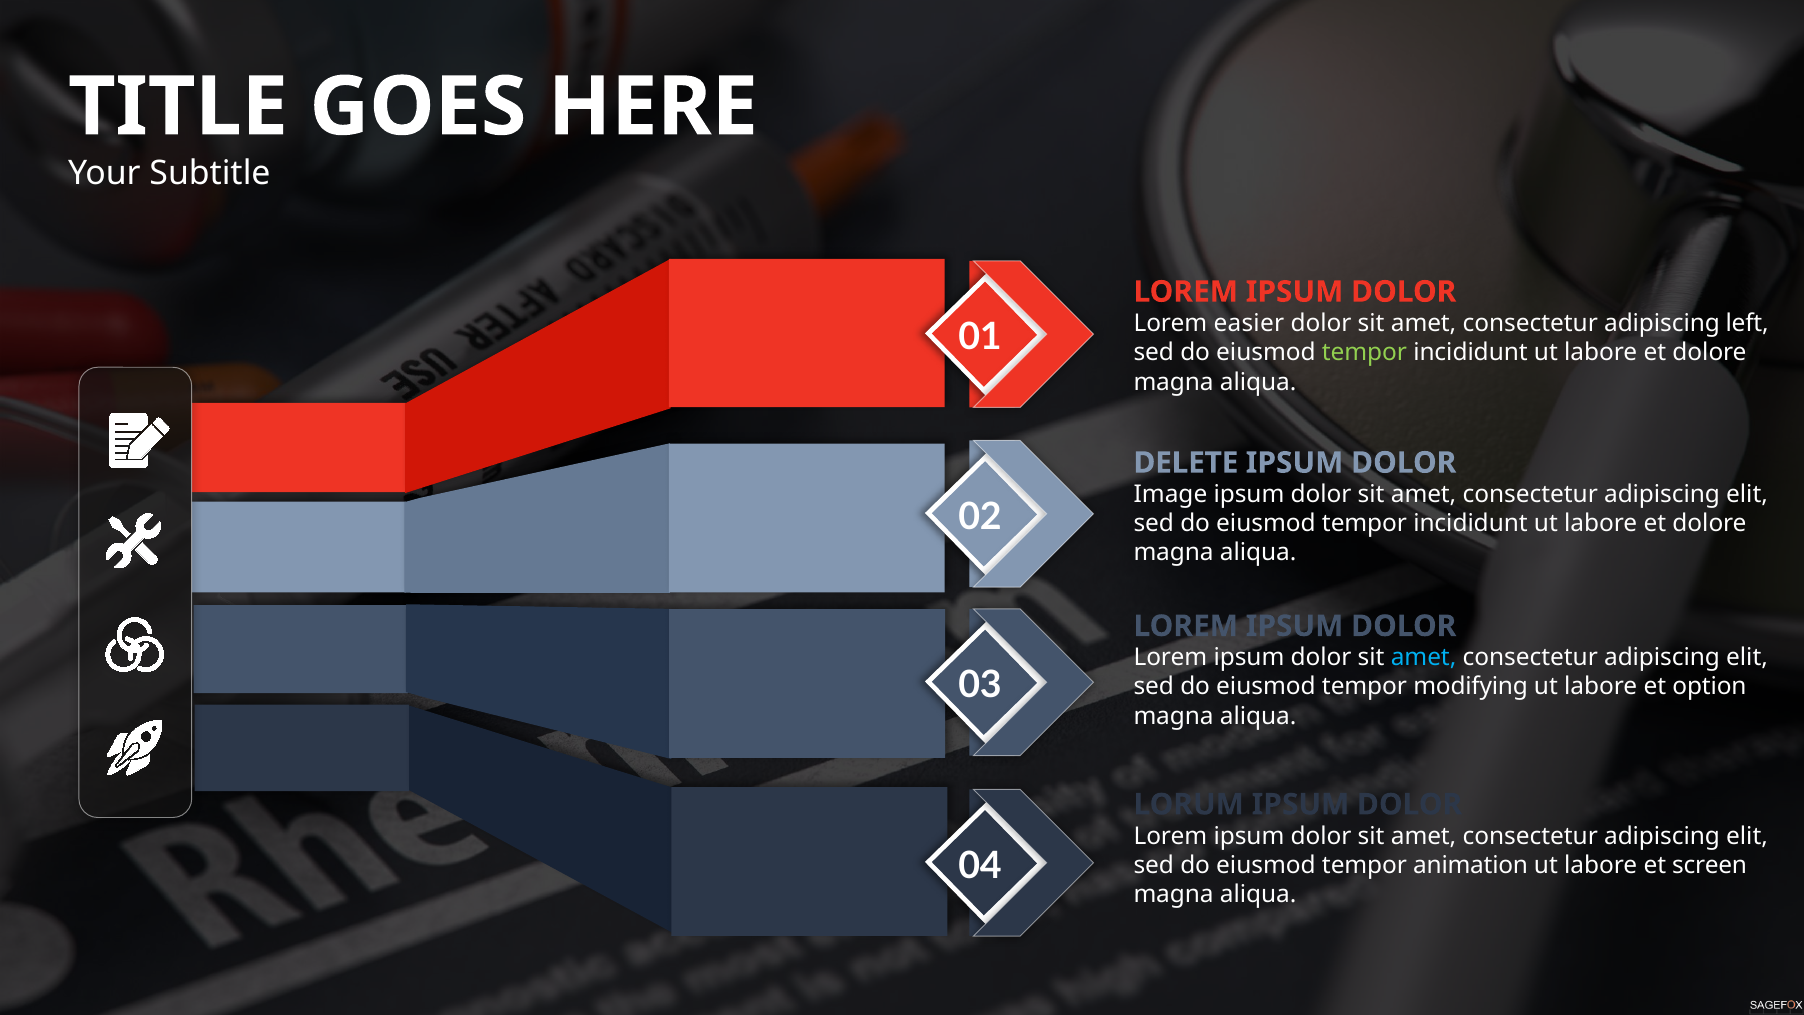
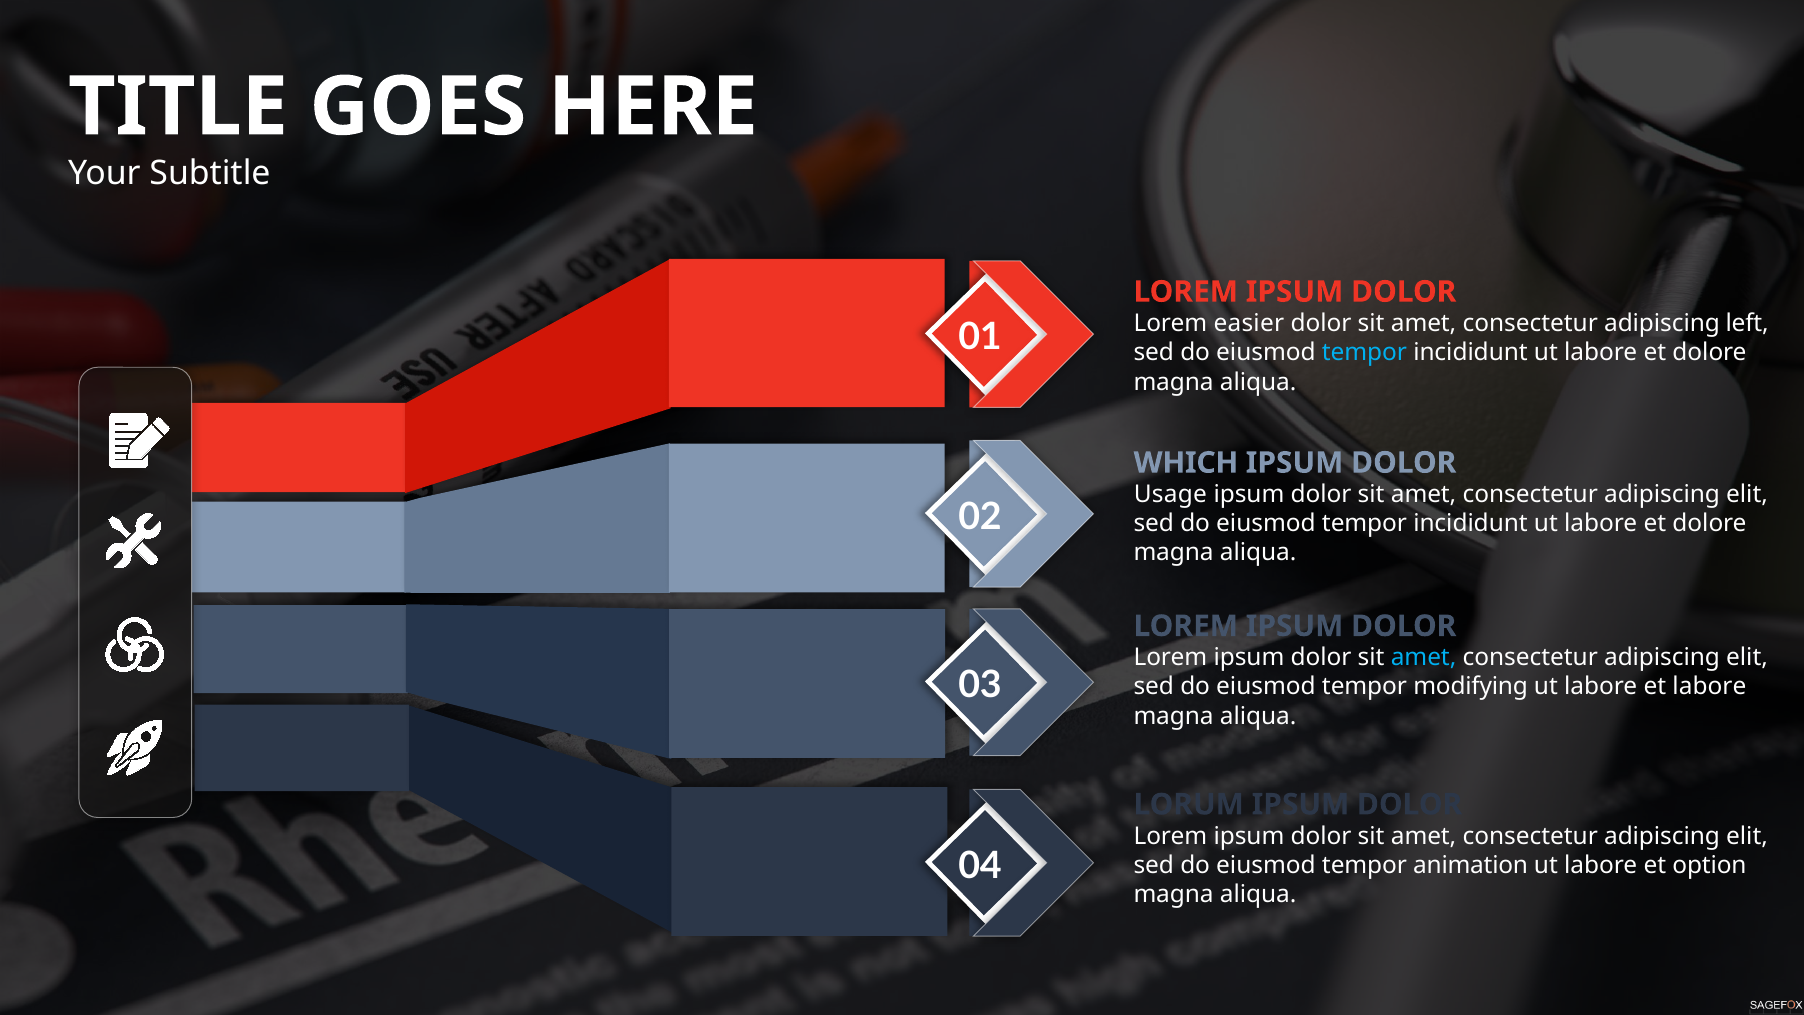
tempor colour: light green -> light blue (1364, 352)
DELETE: DELETE -> WHICH (1186, 463)
Image: Image -> Usage (1170, 494)
et option: option -> labore (1709, 687)
screen: screen -> option (1710, 865)
